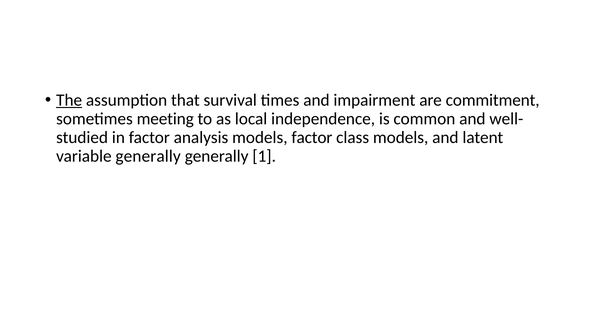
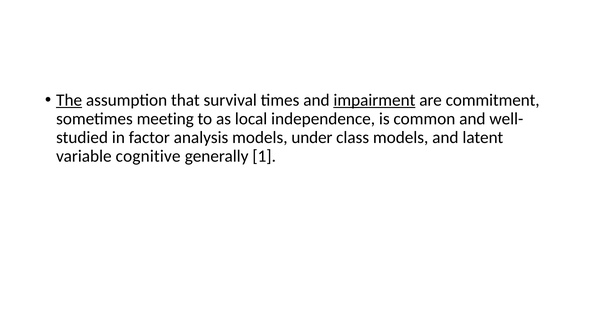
impairment underline: none -> present (374, 100)
models factor: factor -> under (312, 137)
variable generally: generally -> cognitive (148, 156)
